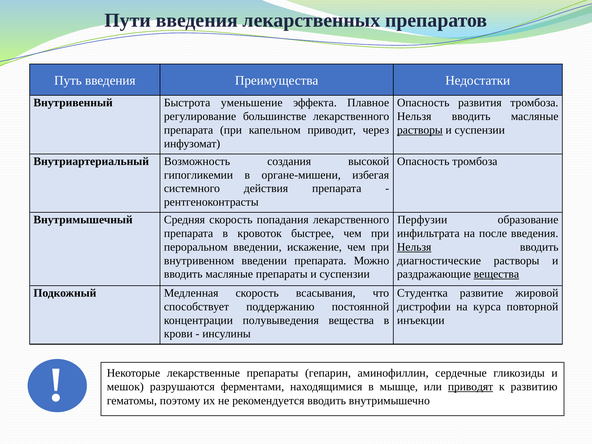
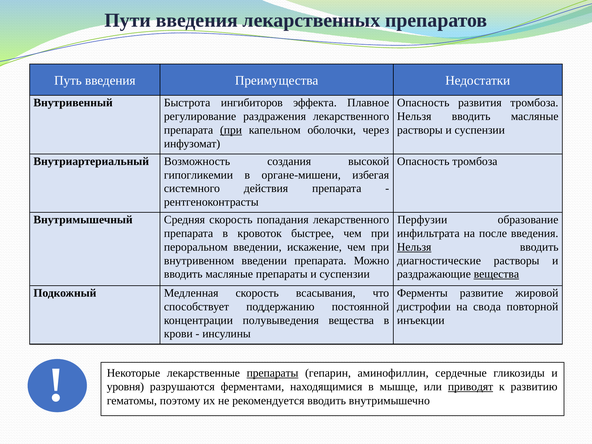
уменьшение: уменьшение -> ингибиторов (252, 103)
большинстве: большинстве -> раздражения (275, 116)
при underline: none -> present (231, 130)
приводит: приводит -> оболочки (332, 130)
растворы underline: present -> none (420, 130)
Студентка: Студентка -> Ферменты (422, 293)
курса: курса -> свода (487, 307)
препараты underline: none -> present (273, 373)
мешок: мешок -> уровня (125, 387)
